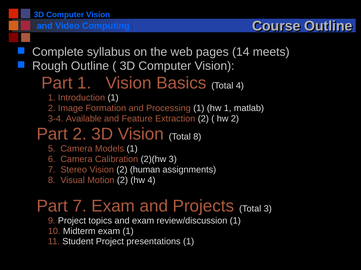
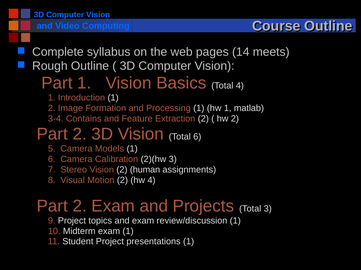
Available: Available -> Contains (84, 119)
Total 8: 8 -> 6 (197, 137)
7: 7 -> 2 (80, 207)
